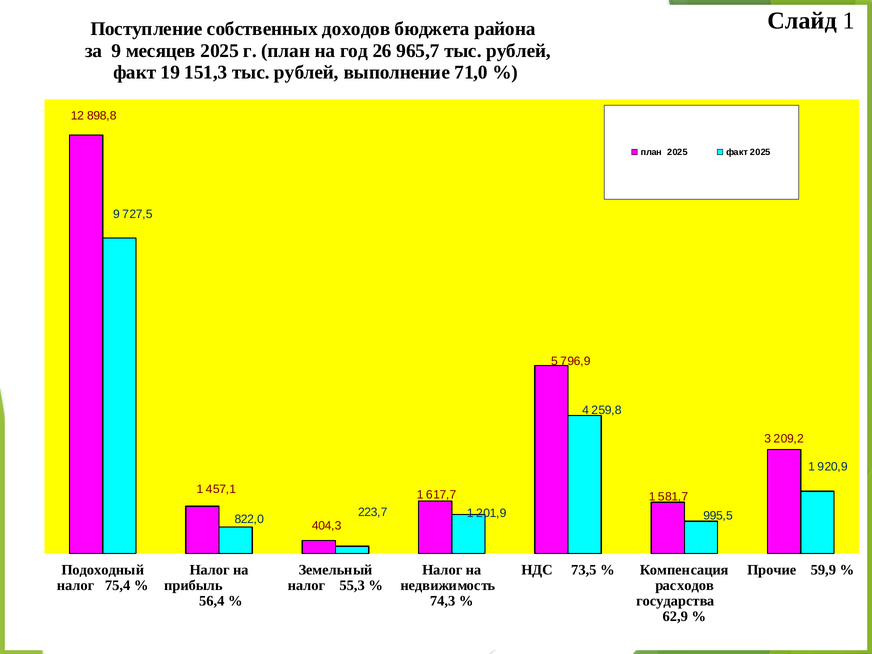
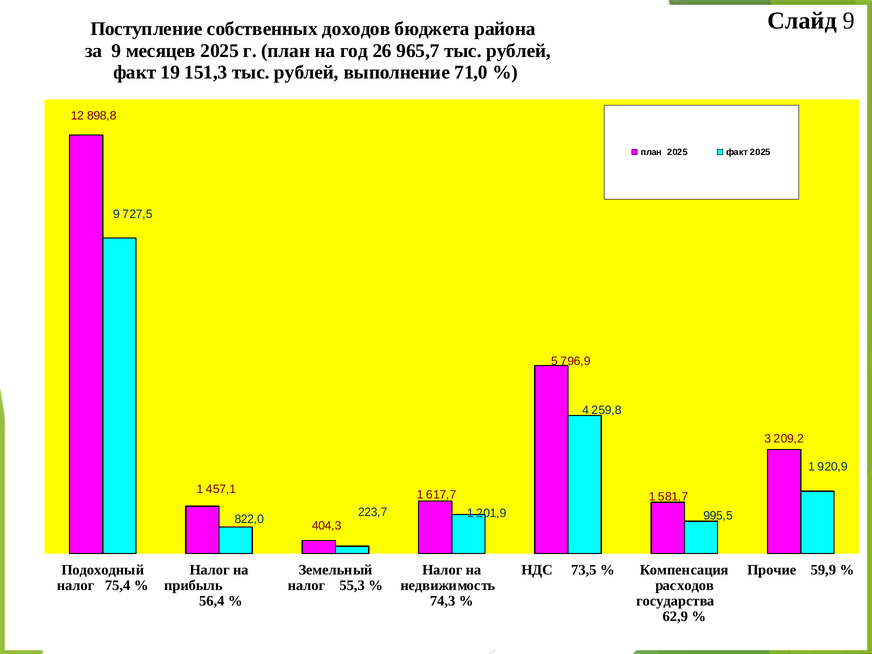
Слайд 1: 1 -> 9 (849, 21)
